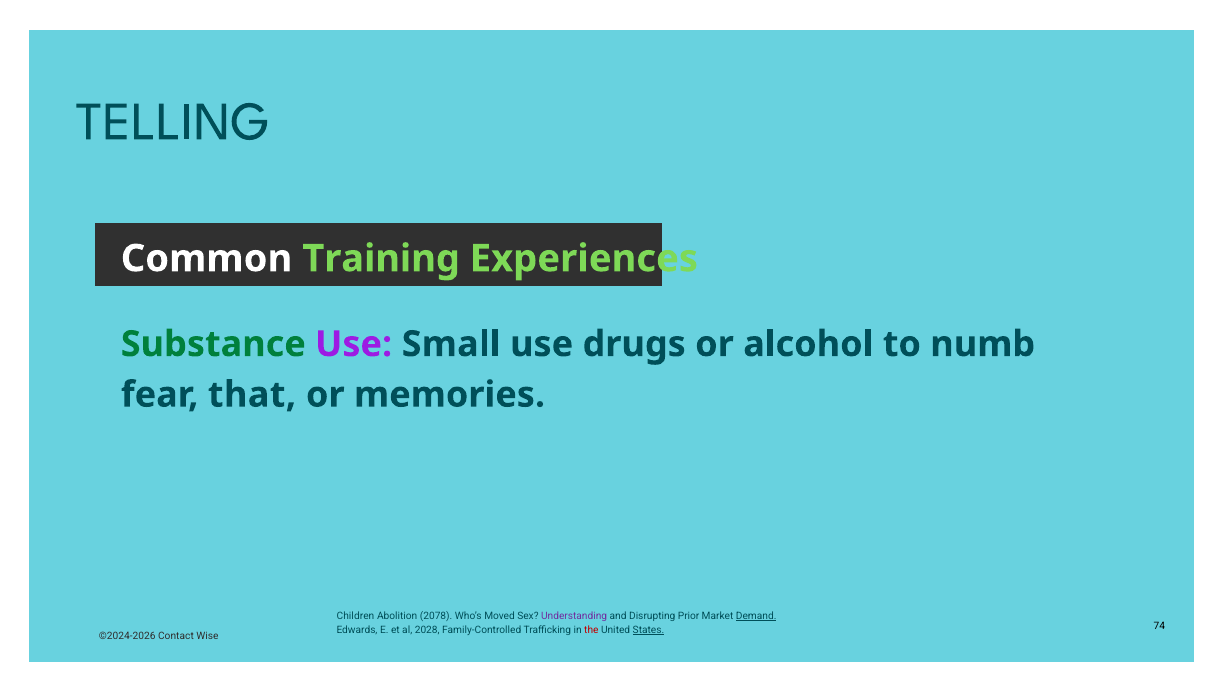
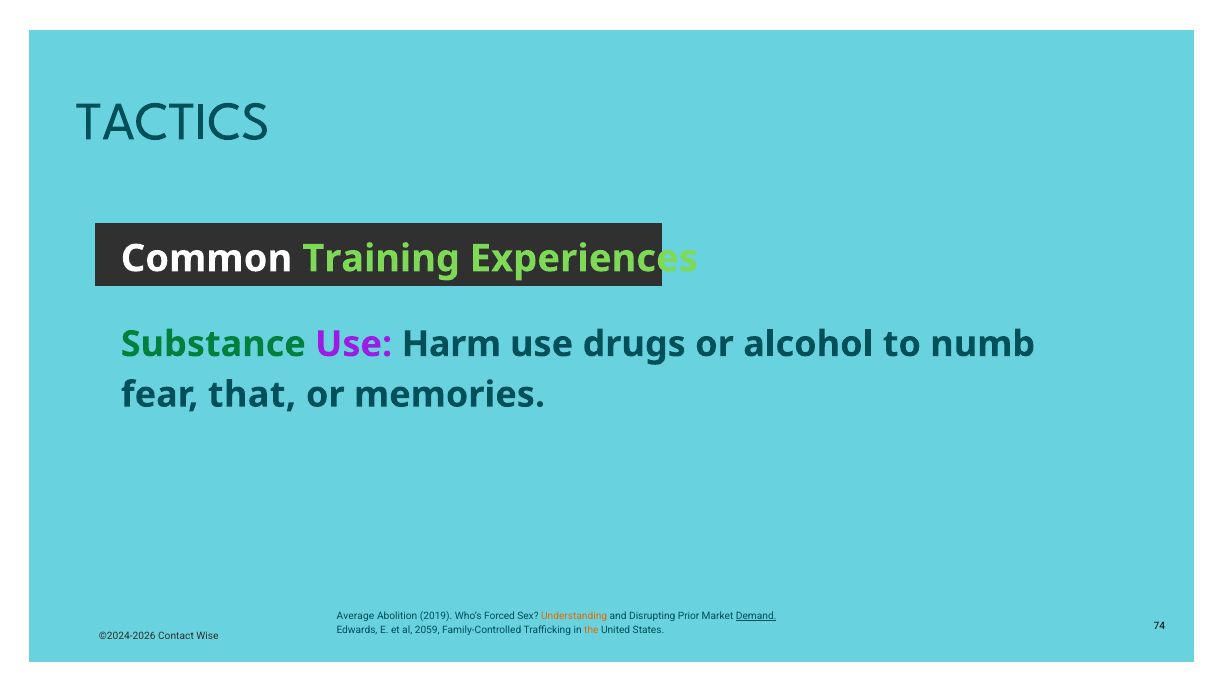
TELLING: TELLING -> TACTICS (173, 121)
Small: Small -> Harm (451, 344)
Children: Children -> Average (355, 616)
2078: 2078 -> 2019 (436, 616)
Moved: Moved -> Forced (500, 616)
Understanding colour: purple -> orange (574, 616)
2028: 2028 -> 2059 (427, 630)
the colour: red -> orange (591, 630)
States underline: present -> none (648, 630)
